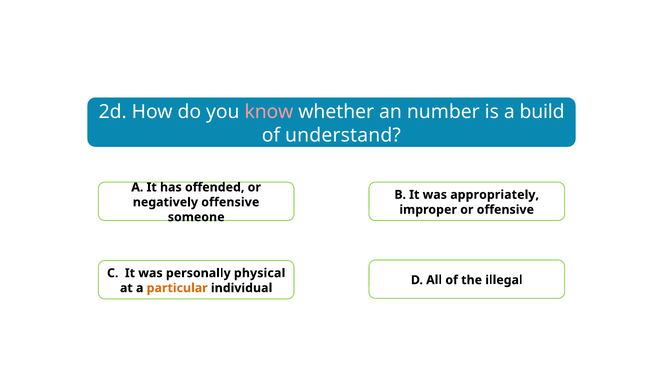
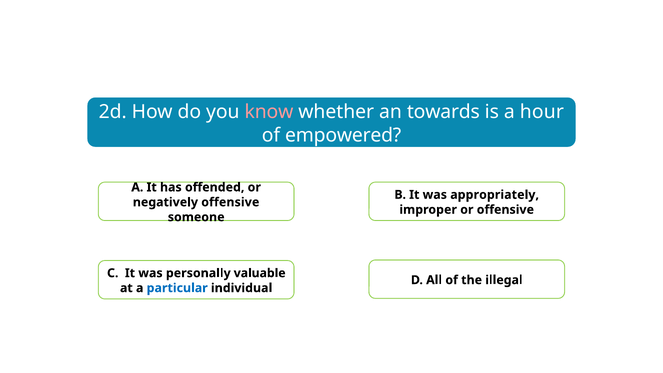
number: number -> towards (443, 112)
build: build -> hour (542, 112)
understand: understand -> empowered (343, 135)
physical: physical -> valuable (260, 273)
particular colour: orange -> blue (177, 288)
